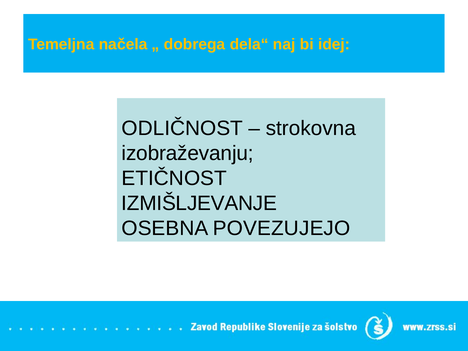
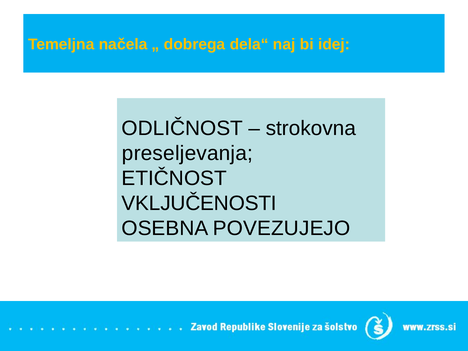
izobraževanju: izobraževanju -> preseljevanja (187, 153)
IZMIŠLJEVANJE: IZMIŠLJEVANJE -> VKLJUČENOSTI (199, 203)
